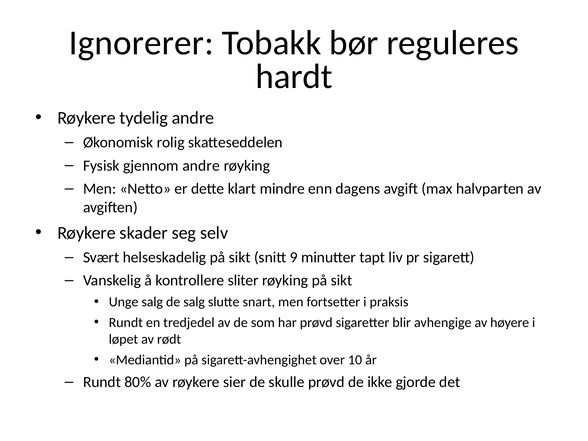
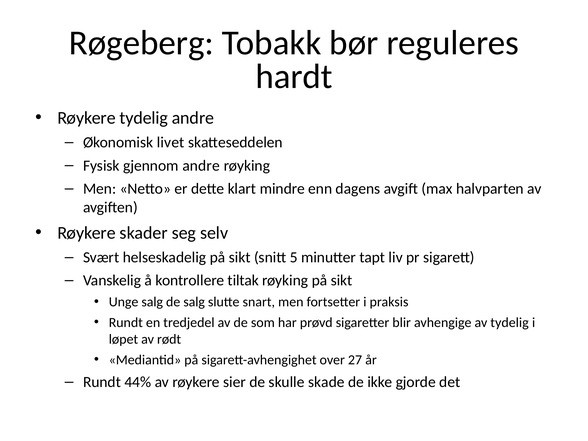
Ignorerer: Ignorerer -> Røgeberg (141, 43)
rolig: rolig -> livet (171, 142)
9: 9 -> 5 (294, 257)
sliter: sliter -> tiltak (243, 281)
av høyere: høyere -> tydelig (510, 323)
10: 10 -> 27 (355, 360)
80%: 80% -> 44% (138, 382)
skulle prøvd: prøvd -> skade (326, 382)
